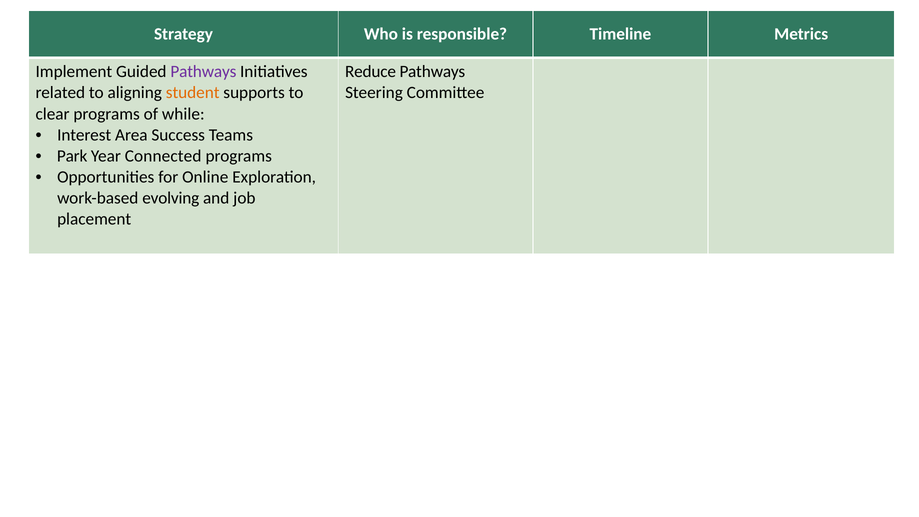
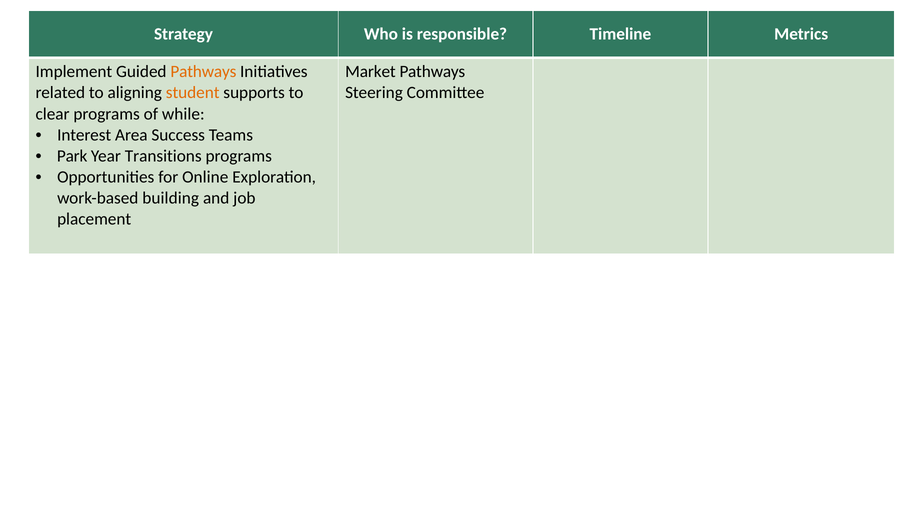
Pathways colour: purple -> orange (203, 72)
Reduce: Reduce -> Market (370, 72)
Connected: Connected -> Transitions (163, 156)
evolving: evolving -> building (171, 198)
